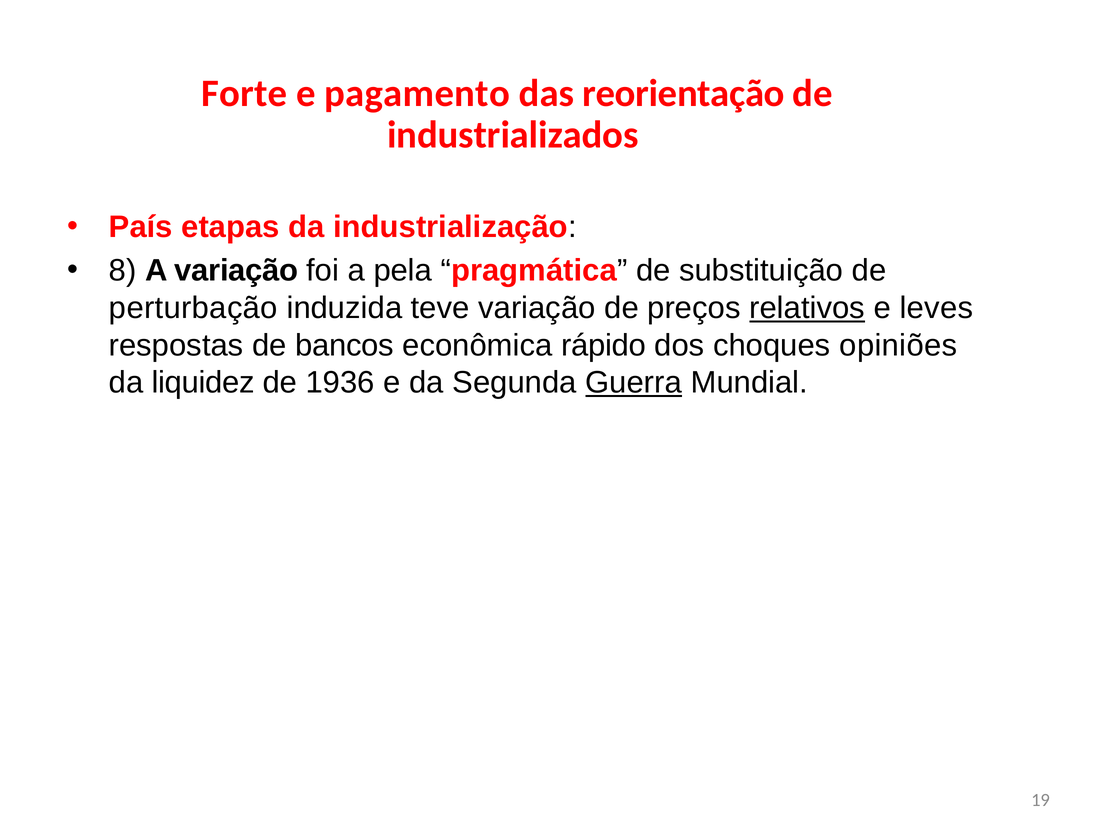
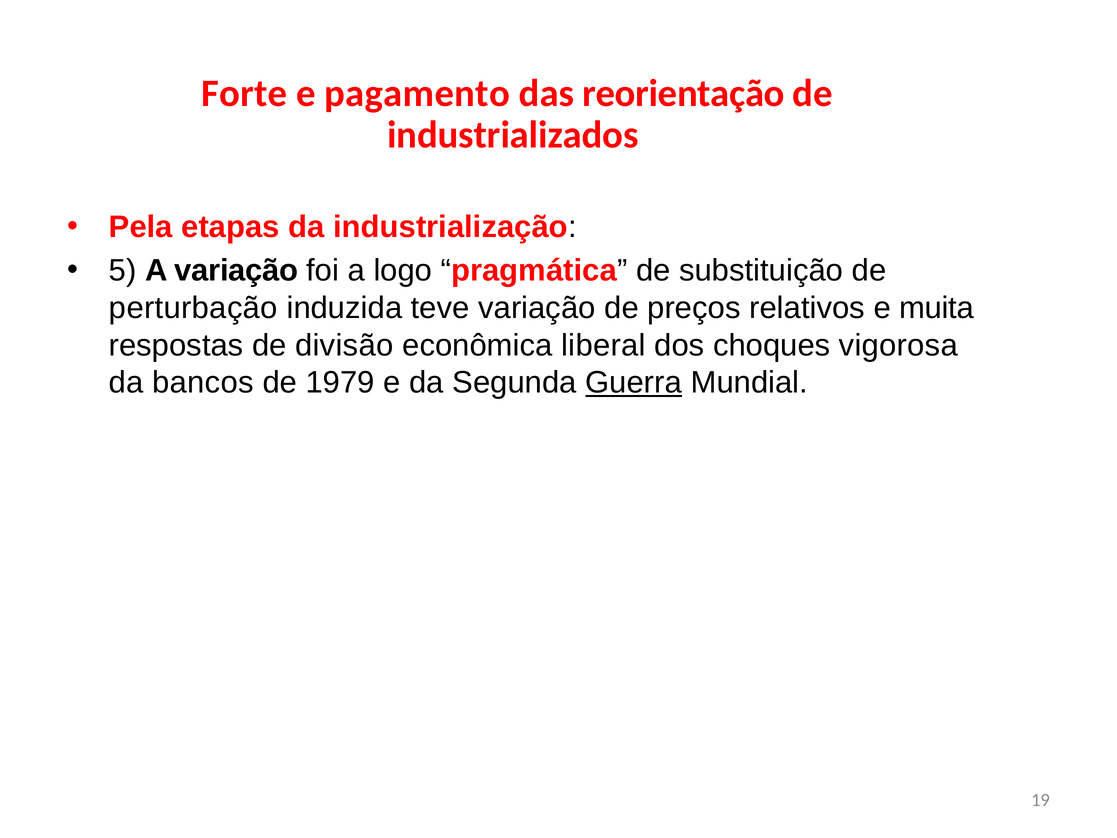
País: País -> Pela (141, 227)
8: 8 -> 5 (123, 271)
pela: pela -> logo (403, 271)
relativos underline: present -> none (807, 308)
leves: leves -> muita (937, 308)
bancos: bancos -> divisão (344, 345)
rápido: rápido -> liberal (603, 345)
opiniões: opiniões -> vigorosa (898, 345)
liquidez: liquidez -> bancos (203, 383)
1936: 1936 -> 1979 (340, 383)
